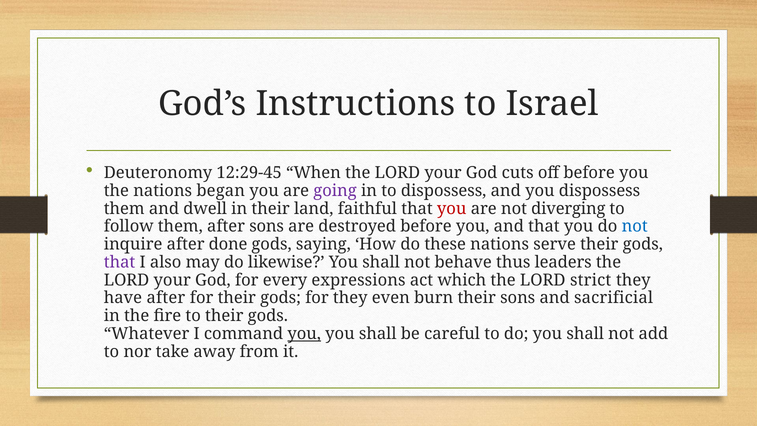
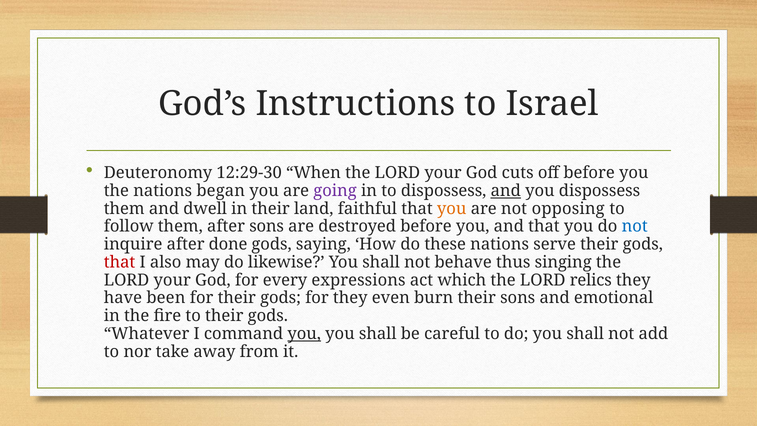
12:29-45: 12:29-45 -> 12:29-30 (249, 173)
and underline: none -> present (506, 191)
you colour: red -> orange (452, 208)
diverging: diverging -> opposing (568, 208)
that colour: purple -> red (120, 262)
leaders: leaders -> singing (563, 262)
strict: strict -> relics (591, 280)
have after: after -> been (166, 298)
sacrificial: sacrificial -> emotional (614, 298)
